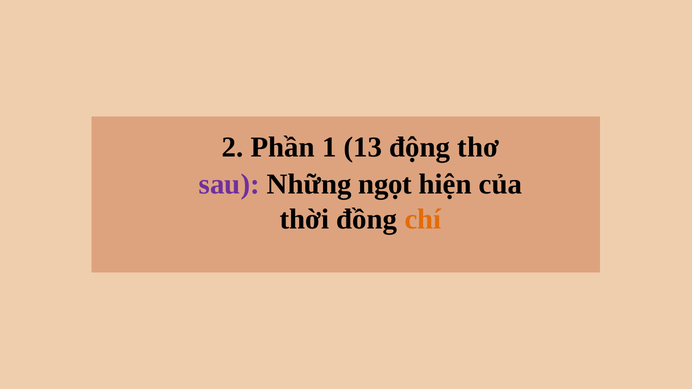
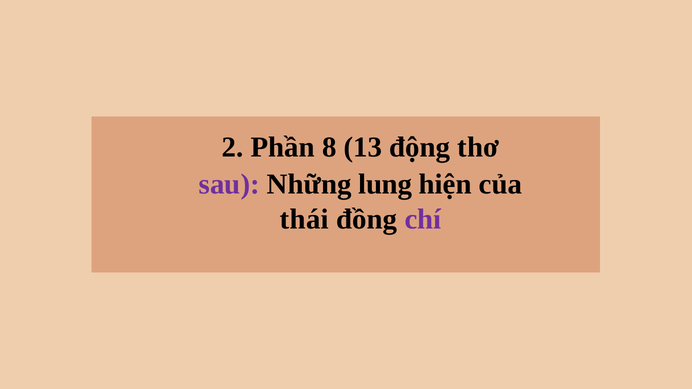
1: 1 -> 8 (329, 148)
ngọt: ngọt -> lung (385, 185)
thời: thời -> thái (304, 219)
chí colour: orange -> purple (423, 219)
